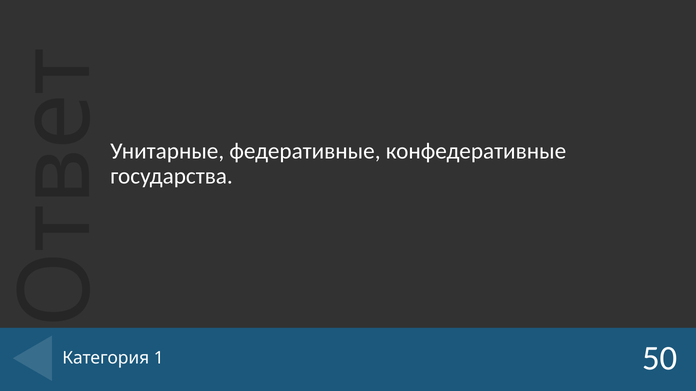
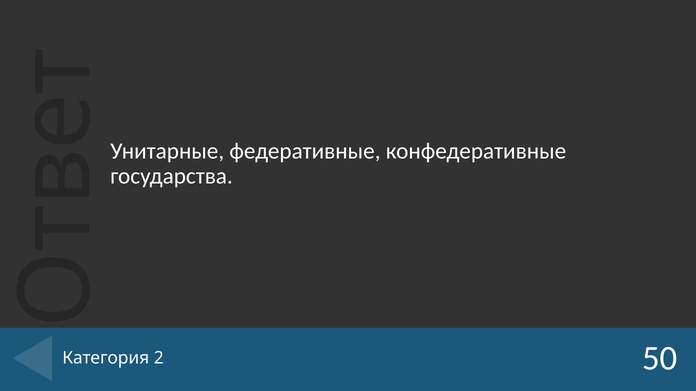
1: 1 -> 2 (159, 359)
